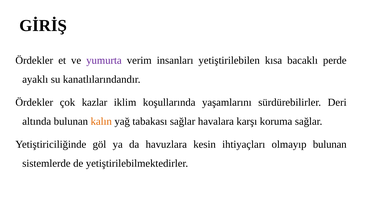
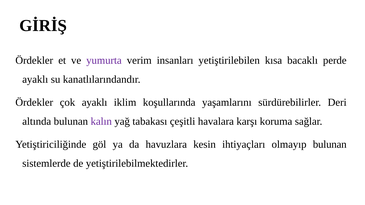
çok kazlar: kazlar -> ayaklı (95, 103)
kalın colour: orange -> purple (101, 122)
tabakası sağlar: sağlar -> çeşitli (183, 122)
